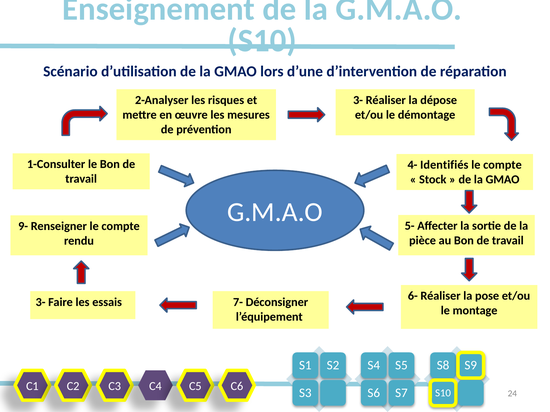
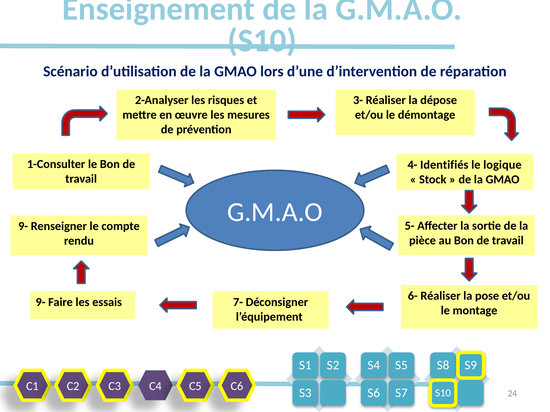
compte: compte -> logique (502, 165)
3-: 3- -> 9- (41, 302)
